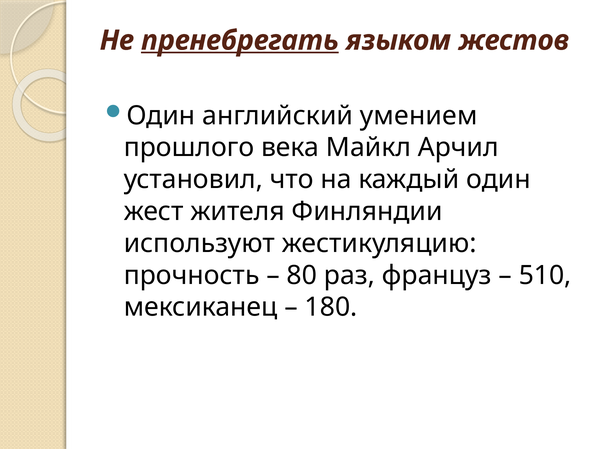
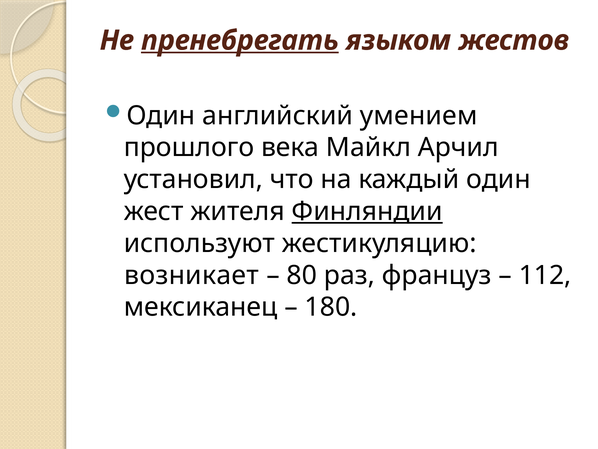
Финляндии underline: none -> present (367, 211)
прочность: прочность -> возникает (191, 275)
510: 510 -> 112 (545, 275)
